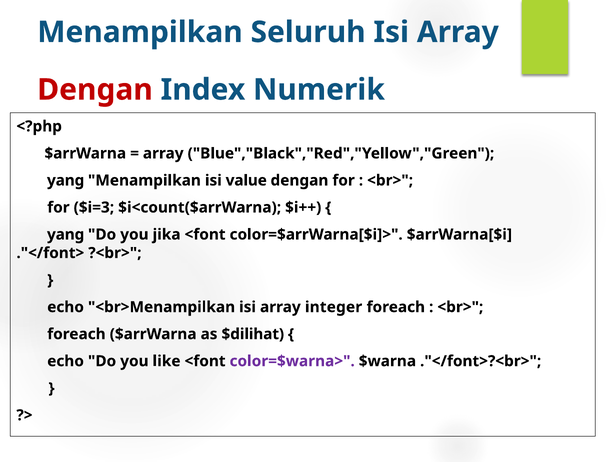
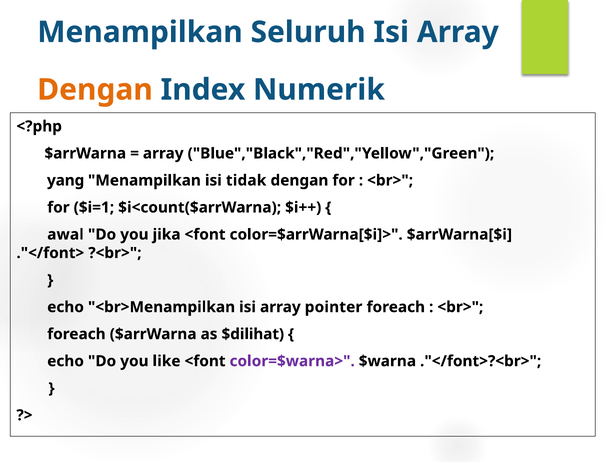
Dengan colour: red -> orange (95, 90)
value: value -> tidak (246, 180)
$i=3: $i=3 -> $i=1 (94, 207)
yang: yang -> awal (66, 235)
integer: integer -> pointer (334, 307)
